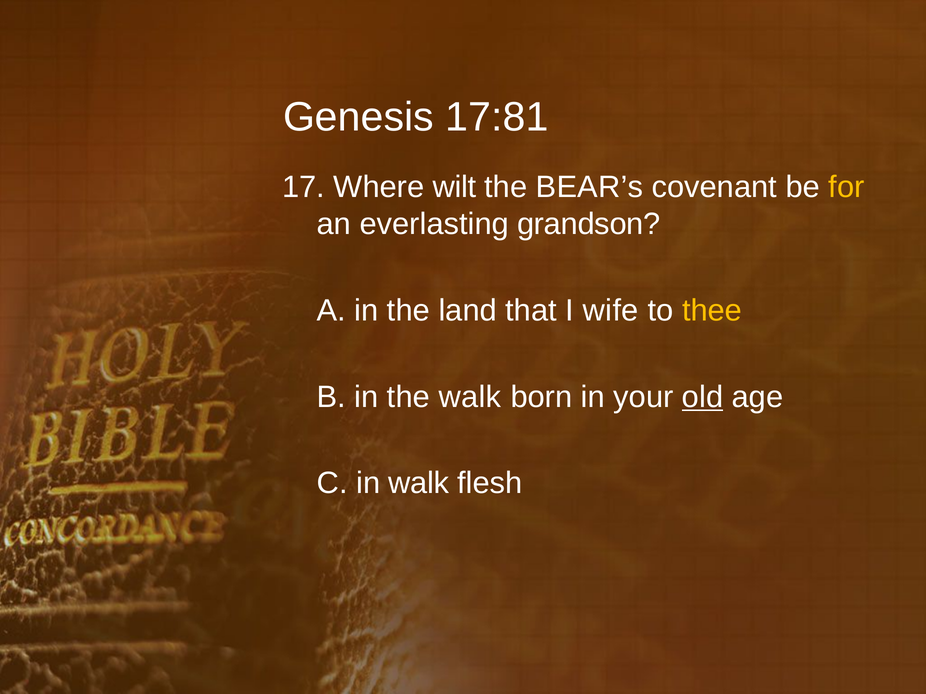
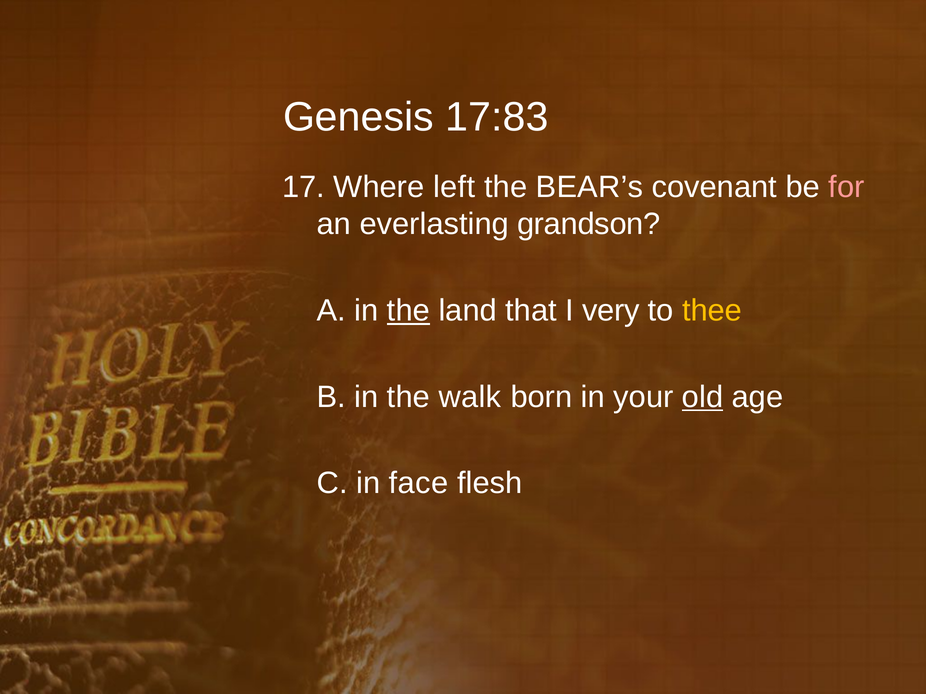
17:81: 17:81 -> 17:83 (497, 117)
wilt: wilt -> left (454, 187)
for colour: yellow -> pink (846, 187)
the underline: none -> present (408, 311)
wife: wife -> very (611, 311)
in walk: walk -> face (419, 484)
